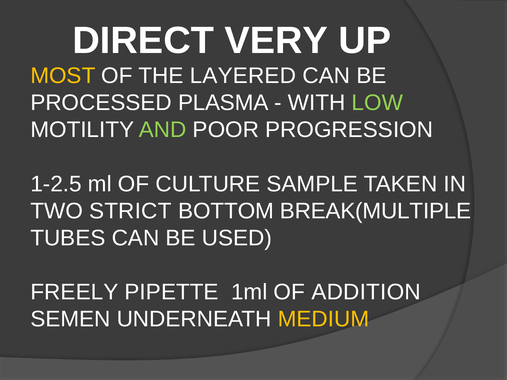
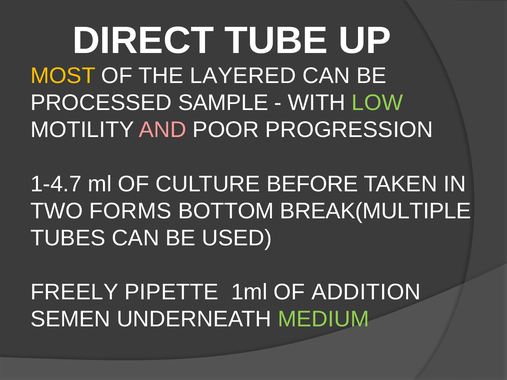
VERY: VERY -> TUBE (276, 41)
PLASMA: PLASMA -> SAMPLE (223, 103)
AND colour: light green -> pink (163, 130)
1-2.5: 1-2.5 -> 1-4.7 (56, 184)
SAMPLE: SAMPLE -> BEFORE (312, 184)
STRICT: STRICT -> FORMS (130, 211)
MEDIUM colour: yellow -> light green (324, 319)
